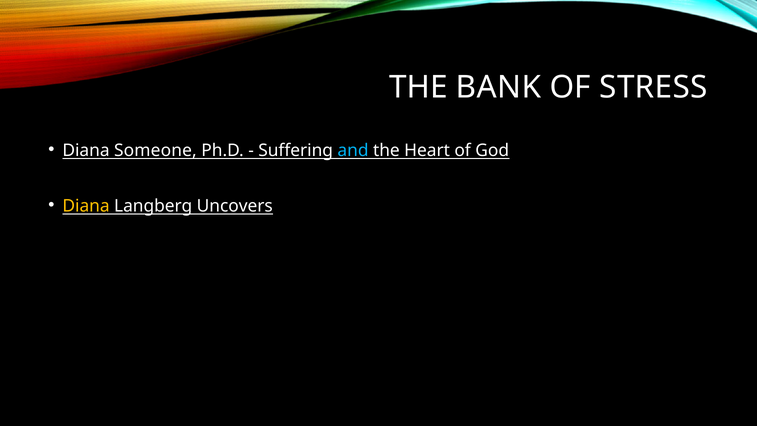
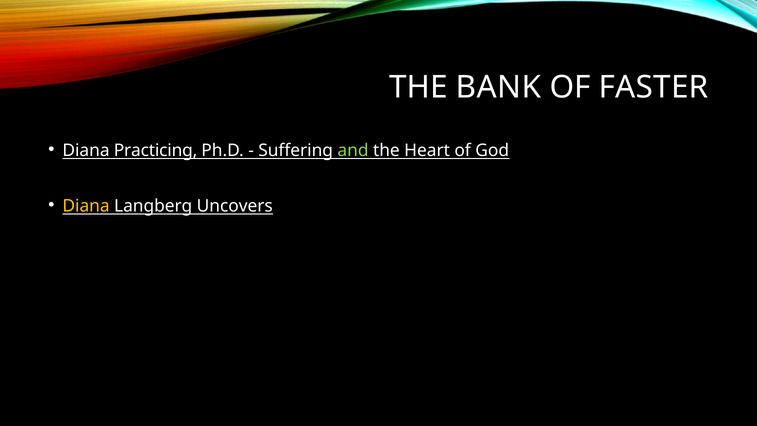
STRESS: STRESS -> FASTER (654, 87)
Someone: Someone -> Practicing (156, 150)
and colour: light blue -> light green (353, 150)
